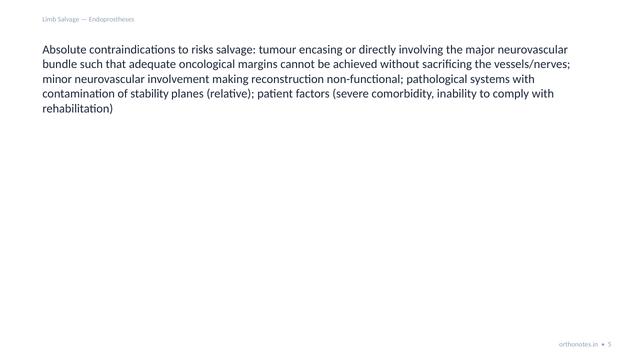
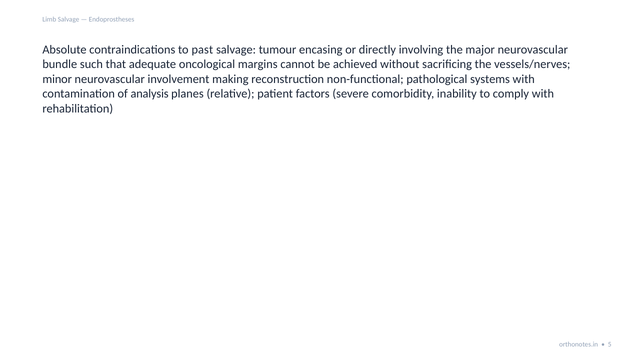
risks: risks -> past (202, 50)
stability: stability -> analysis (150, 94)
